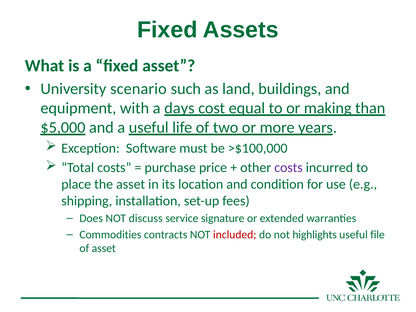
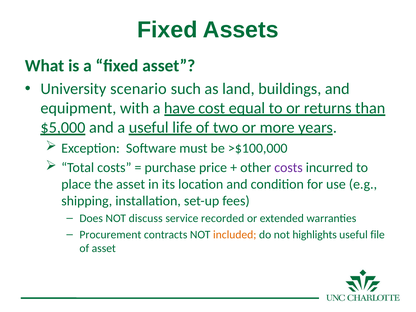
days: days -> have (180, 108)
making: making -> returns (328, 108)
signature: signature -> recorded (223, 218)
Commodities: Commodities -> Procurement (110, 235)
included colour: red -> orange (235, 235)
